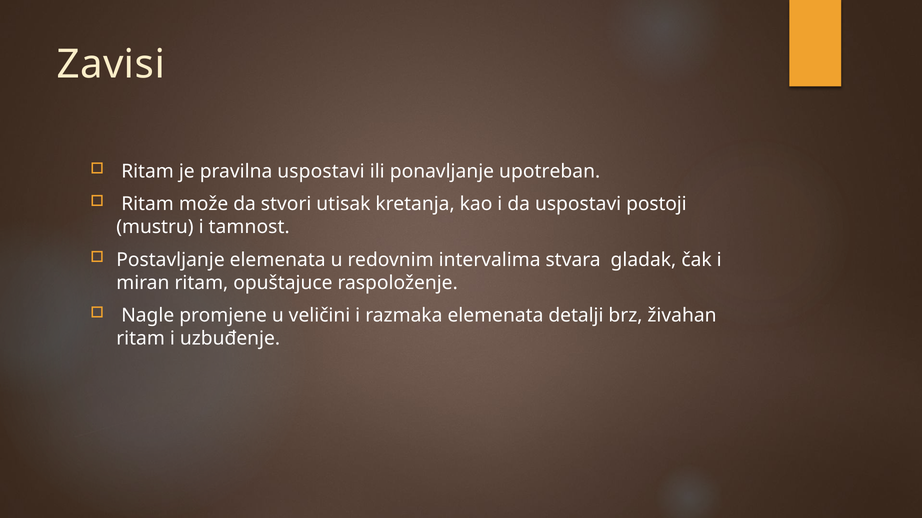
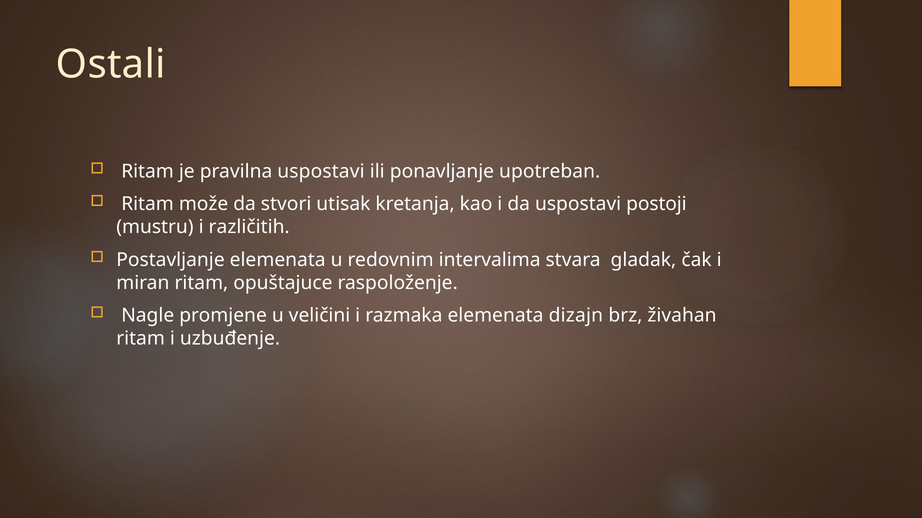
Zavisi: Zavisi -> Ostali (111, 65)
tamnost: tamnost -> različitih (249, 227)
detalji: detalji -> dizajn (576, 316)
